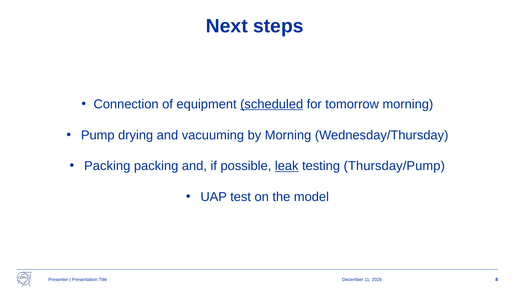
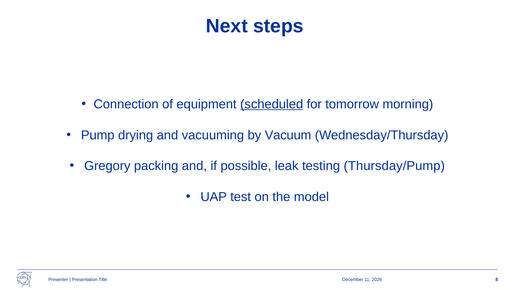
by Morning: Morning -> Vacuum (288, 135)
Packing: Packing -> Gregory (107, 166)
leak underline: present -> none (287, 166)
